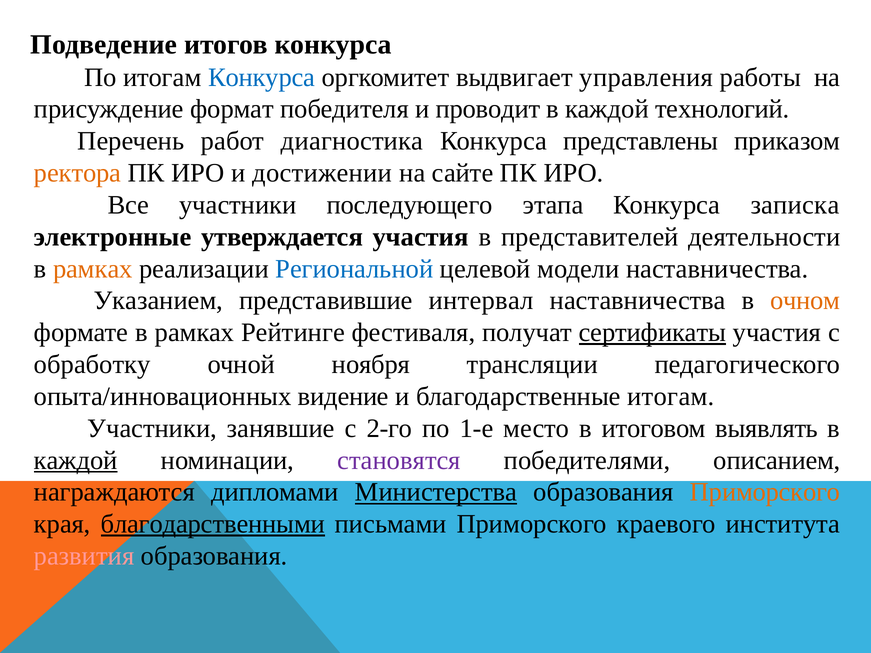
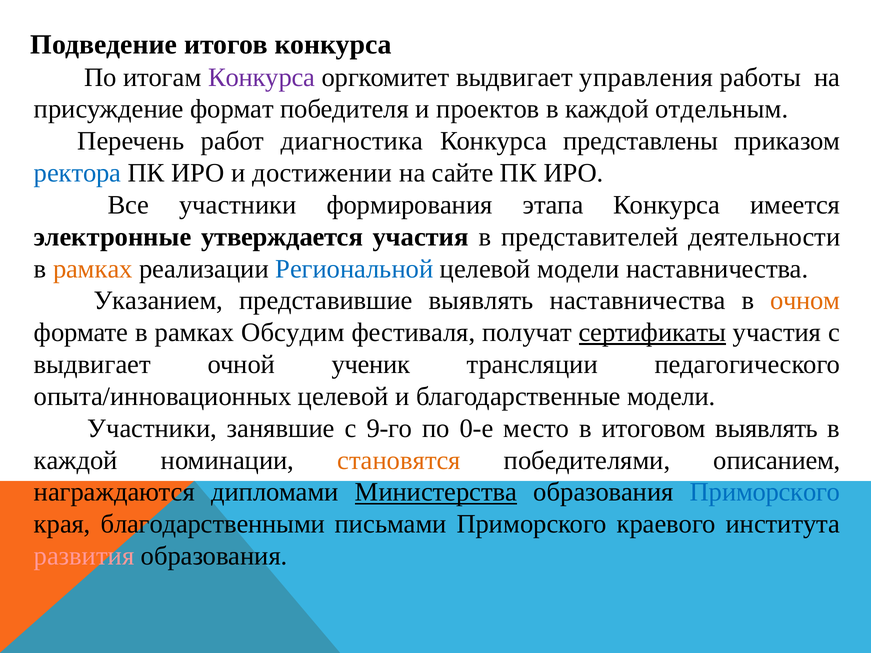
Конкурса colour: blue -> purple (262, 77)
проводит: проводит -> проектов (488, 109)
технологий: технологий -> отдельным (722, 109)
ректора colour: orange -> blue (78, 173)
последующего: последующего -> формирования (410, 205)
записка: записка -> имеется (795, 205)
представившие интервал: интервал -> выявлять (481, 301)
Рейтинге: Рейтинге -> Обсудим (293, 333)
обработку: обработку -> выдвигает (92, 365)
ноября: ноября -> ученик (371, 365)
опыта/инновационных видение: видение -> целевой (343, 397)
благодарственные итогам: итогам -> модели (671, 397)
2-го: 2-го -> 9-го (389, 429)
1-е: 1-е -> 0-е (477, 429)
каждой underline: present -> none (76, 460)
становятся colour: purple -> orange (399, 460)
Приморского colour: orange -> blue (765, 492)
благодарственными underline: present -> none (213, 524)
